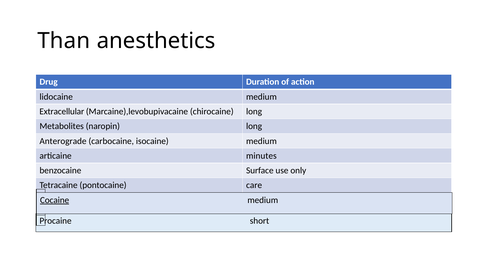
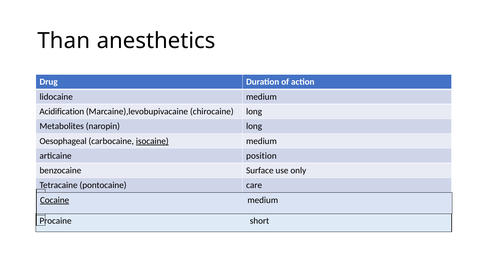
Extracellular: Extracellular -> Acidification (62, 111)
Anterograde: Anterograde -> Oesophageal (63, 141)
isocaine underline: none -> present (152, 141)
minutes: minutes -> position (261, 156)
